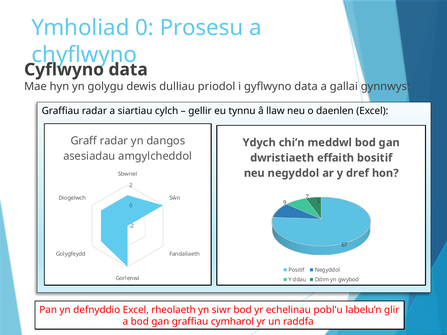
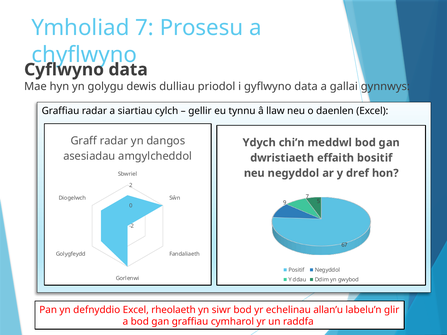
Ymholiad 0: 0 -> 7 (145, 28)
pobl’u: pobl’u -> allan’u (328, 310)
